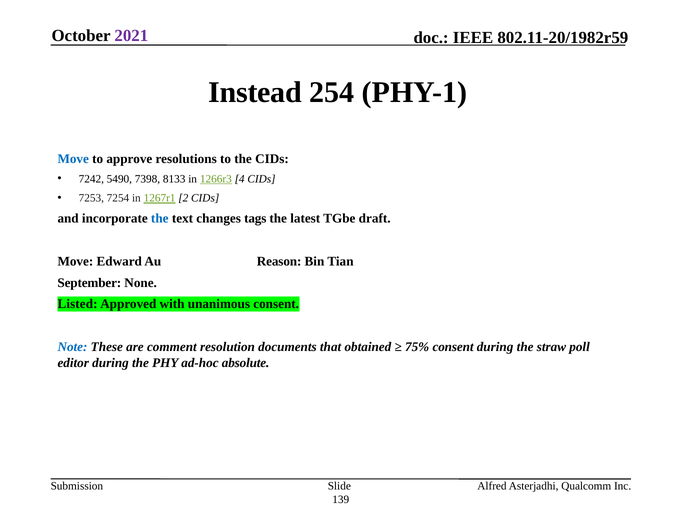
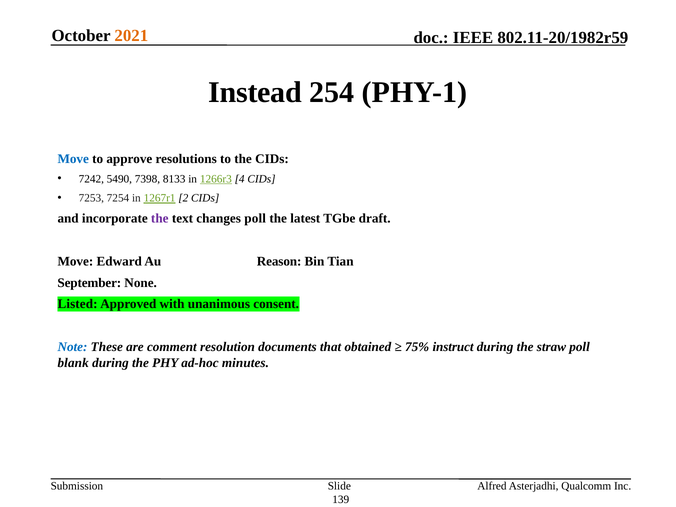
2021 colour: purple -> orange (131, 36)
the colour: blue -> purple (160, 218)
changes tags: tags -> poll (255, 218)
75% consent: consent -> instruct (453, 347)
editor: editor -> blank (73, 363)
absolute: absolute -> minutes (245, 363)
